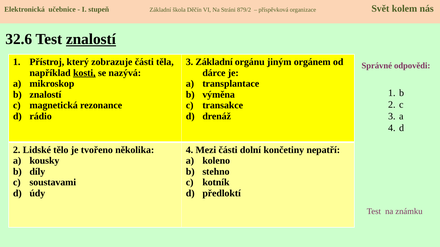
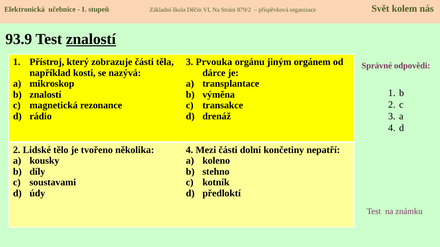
32.6: 32.6 -> 93.9 (19, 39)
3 Základní: Základní -> Prvouka (214, 62)
kosti underline: present -> none (84, 73)
